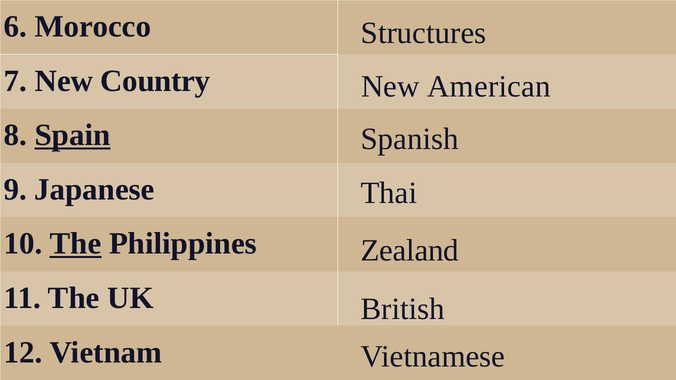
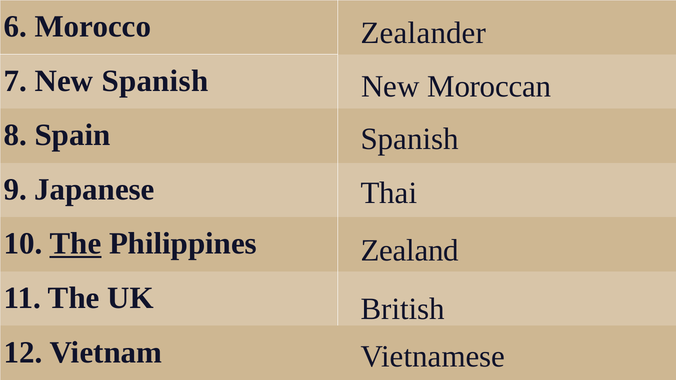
Structures: Structures -> Zealander (424, 33)
New Country: Country -> Spanish (155, 81)
American: American -> Moroccan (489, 86)
Spain underline: present -> none (73, 135)
